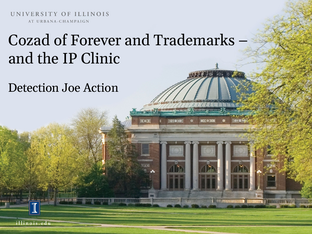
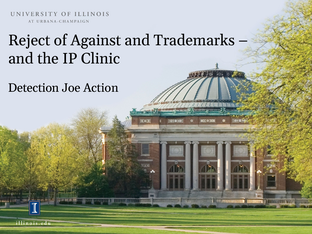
Cozad: Cozad -> Reject (29, 40)
Forever: Forever -> Against (96, 40)
